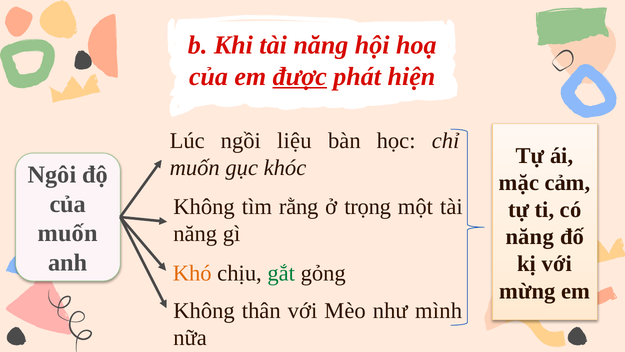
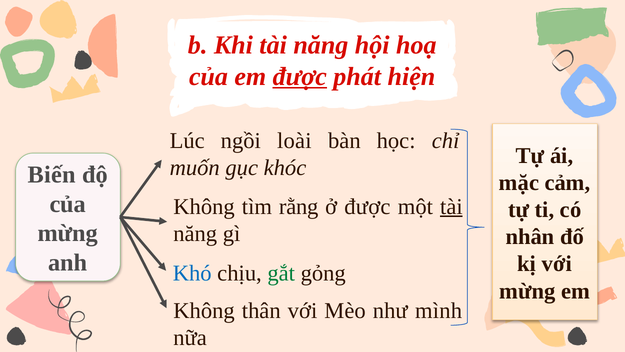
liệu: liệu -> loài (294, 141)
Ngôi: Ngôi -> Biến (52, 175)
ở trọng: trọng -> được (367, 206)
tài underline: none -> present (451, 206)
muốn: muốn -> mừng (68, 233)
năng: năng -> nhân (530, 237)
Khó colour: orange -> blue (192, 273)
